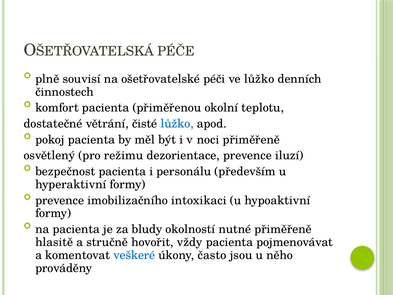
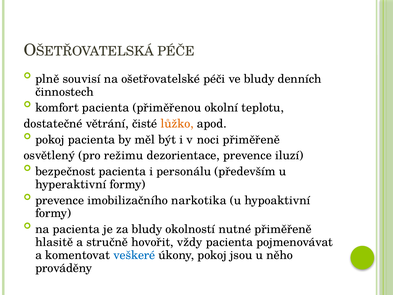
ve lůžko: lůžko -> bludy (259, 79)
lůžko colour: blue -> orange (177, 124)
intoxikaci: intoxikaci -> narkotika (199, 200)
úkony často: často -> pokoj (212, 255)
